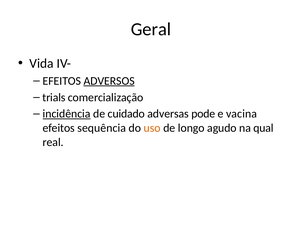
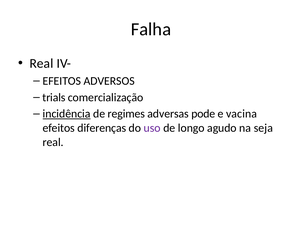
Geral: Geral -> Falha (151, 29)
Vida: Vida -> Real (41, 63)
ADVERSOS underline: present -> none (109, 81)
cuidado: cuidado -> regimes (126, 114)
sequência: sequência -> diferenças (102, 128)
uso colour: orange -> purple (152, 128)
qual: qual -> seja (263, 128)
